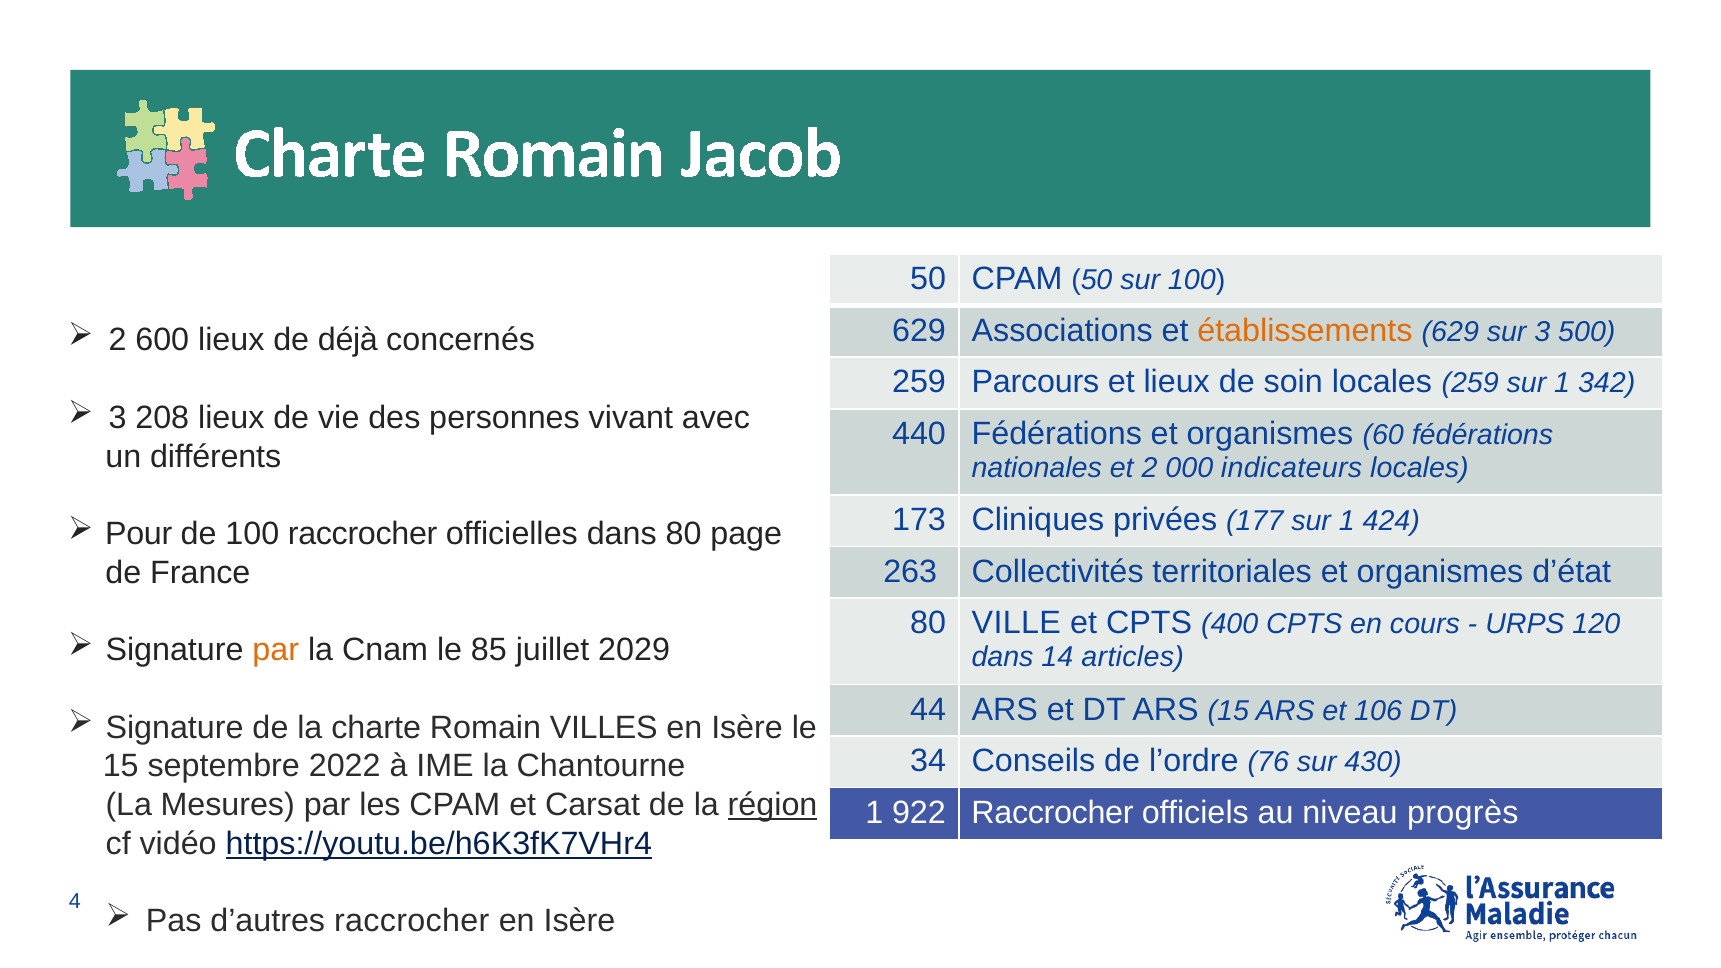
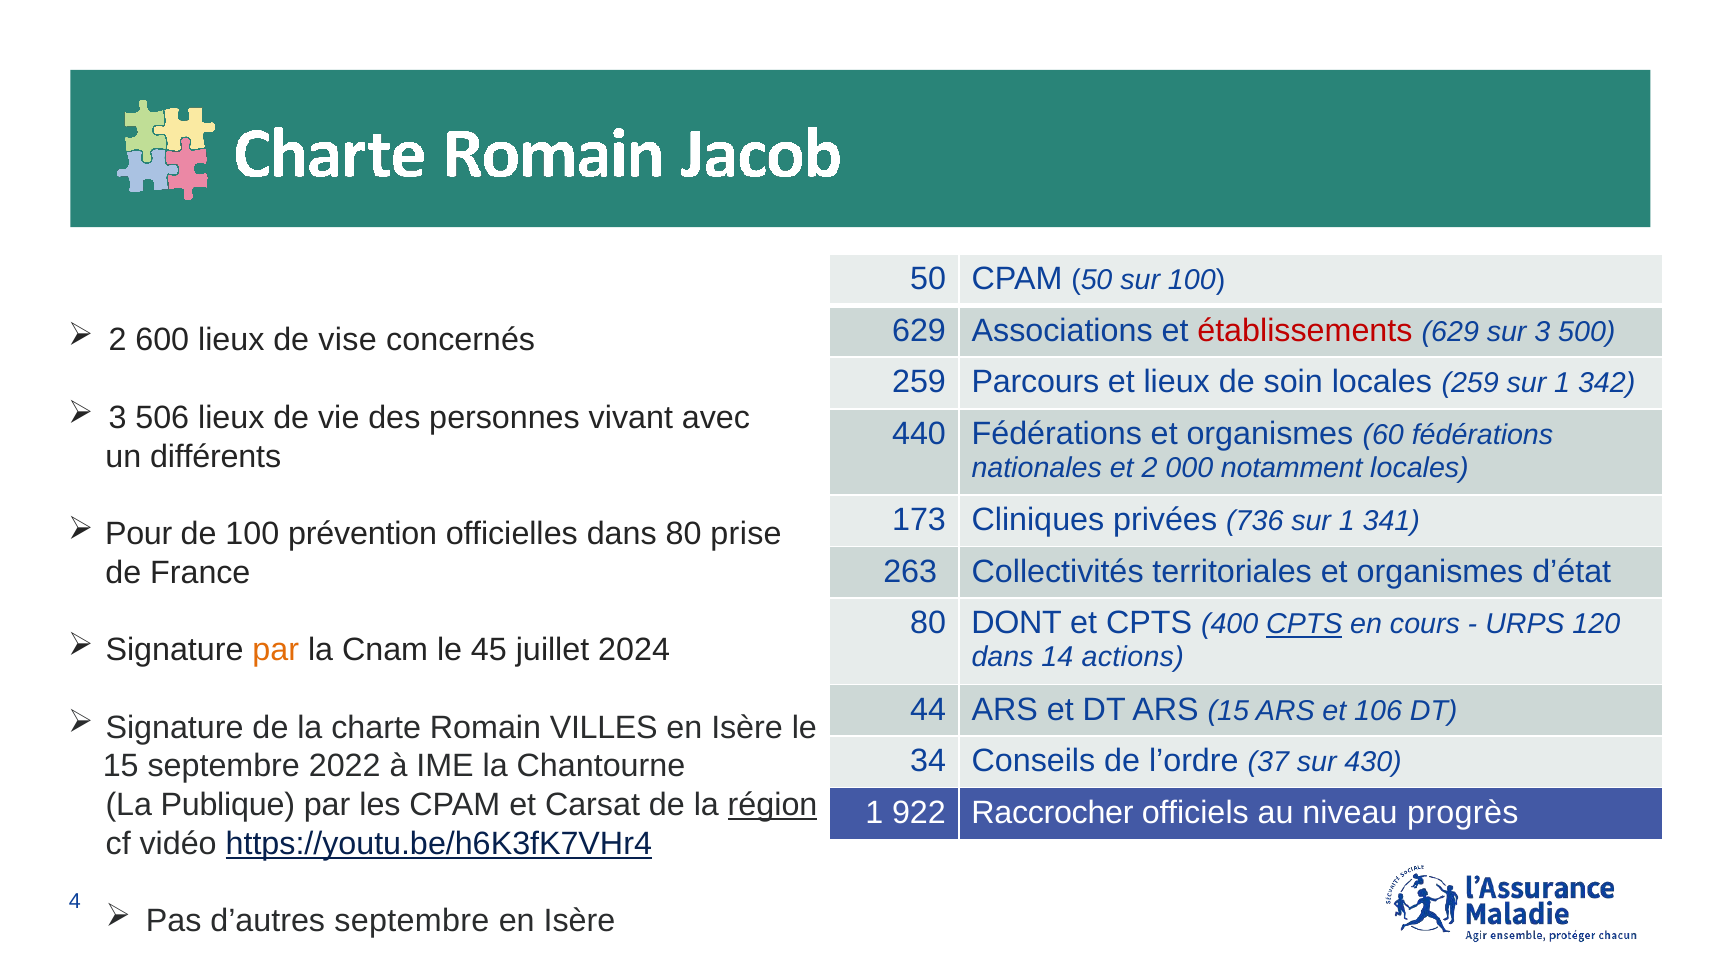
établissements colour: orange -> red (1305, 331)
déjà: déjà -> vise (348, 340)
208: 208 -> 506 (162, 418)
indicateurs: indicateurs -> notamment (1292, 468)
177: 177 -> 736 (1255, 521)
424: 424 -> 341 (1391, 521)
100 raccrocher: raccrocher -> prévention (363, 534)
page: page -> prise (746, 534)
VILLE: VILLE -> DONT (1017, 623)
CPTS underline: none -> present (1304, 625)
85: 85 -> 45 (489, 650)
2029: 2029 -> 2024 (634, 650)
articles: articles -> actions (1133, 657)
76: 76 -> 37 (1268, 762)
Mesures: Mesures -> Publique (228, 805)
d’autres raccrocher: raccrocher -> septembre (412, 921)
